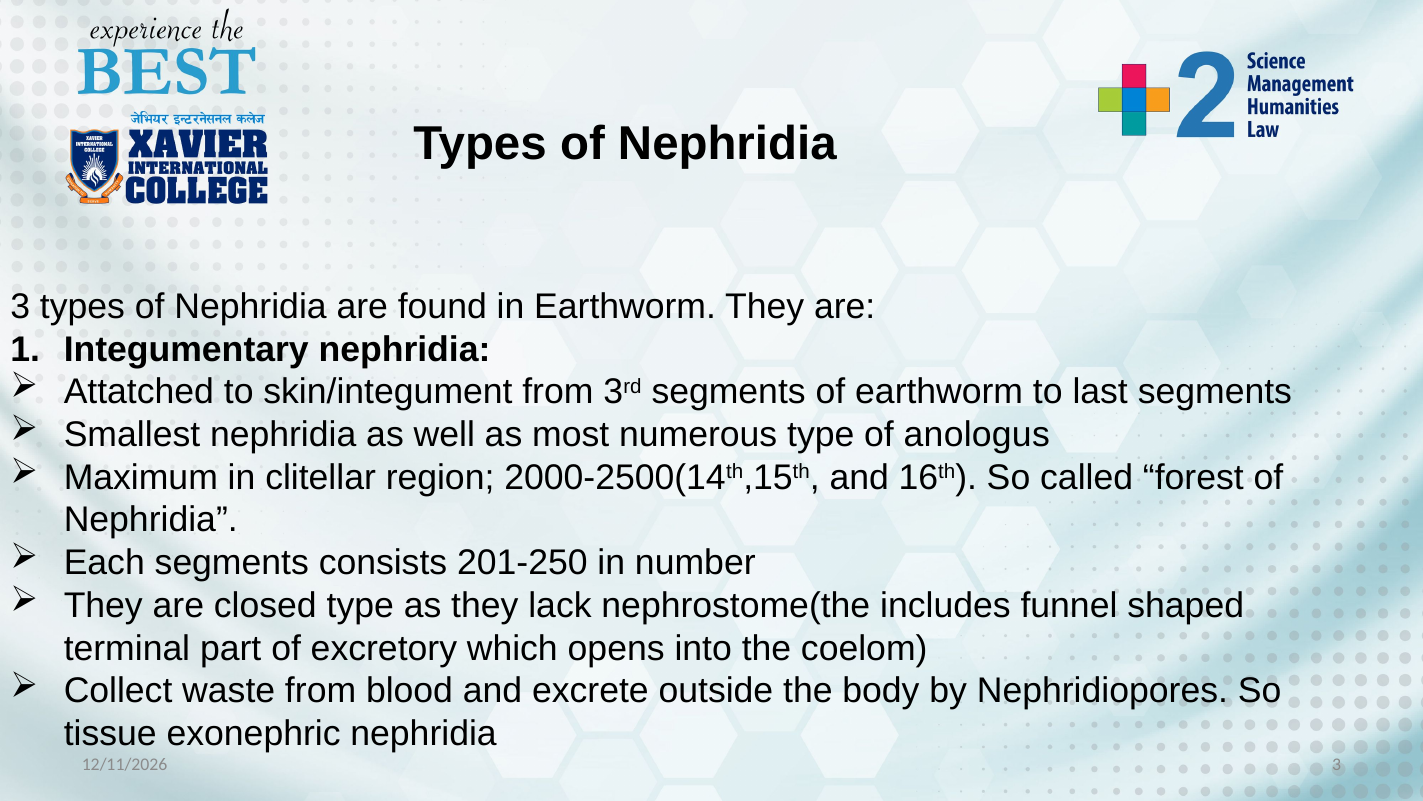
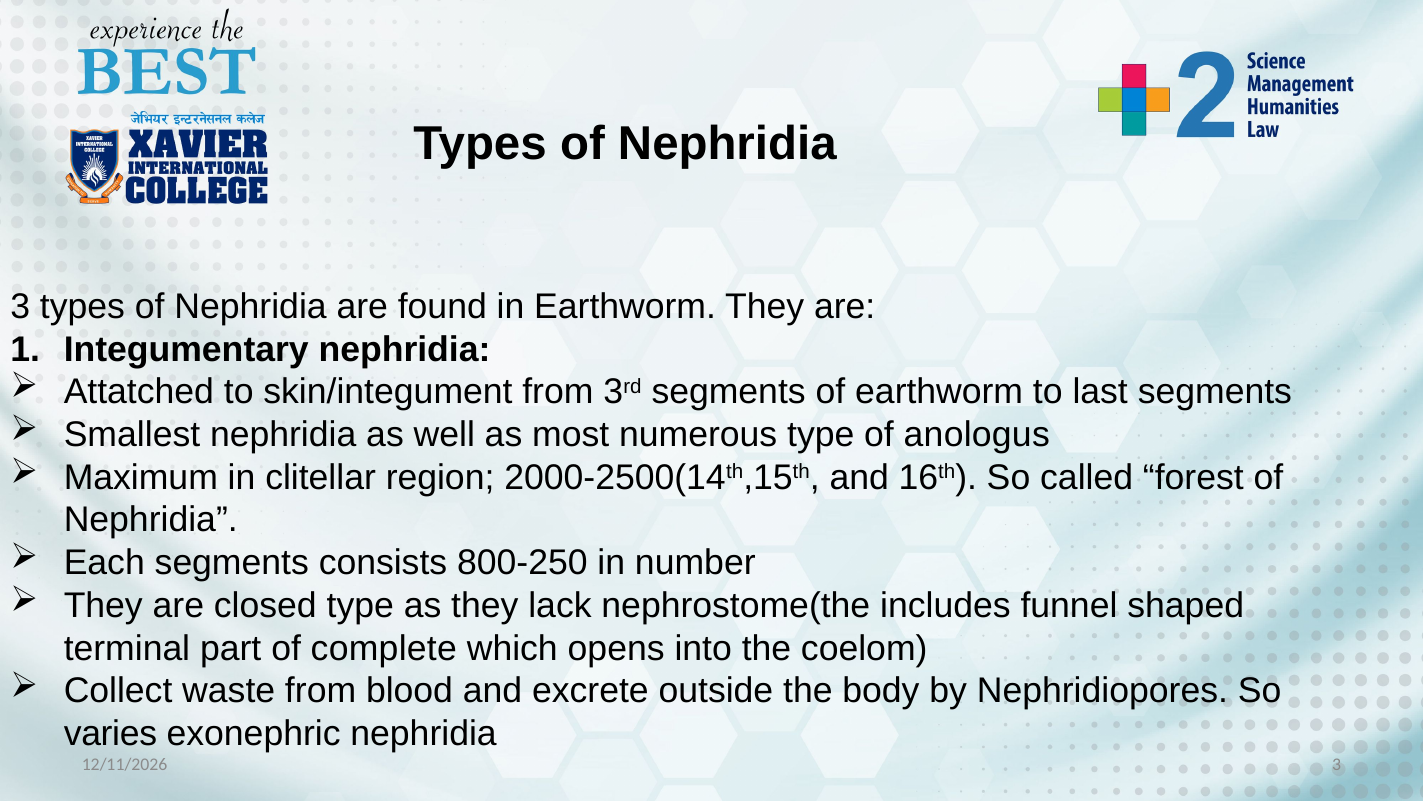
201-250: 201-250 -> 800-250 (522, 563)
excretory: excretory -> complete (384, 648)
tissue: tissue -> varies (110, 733)
